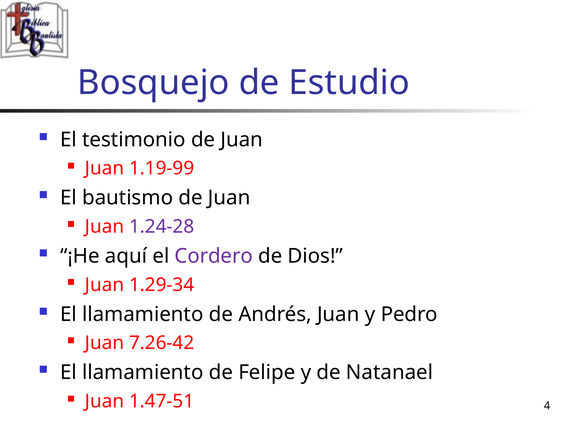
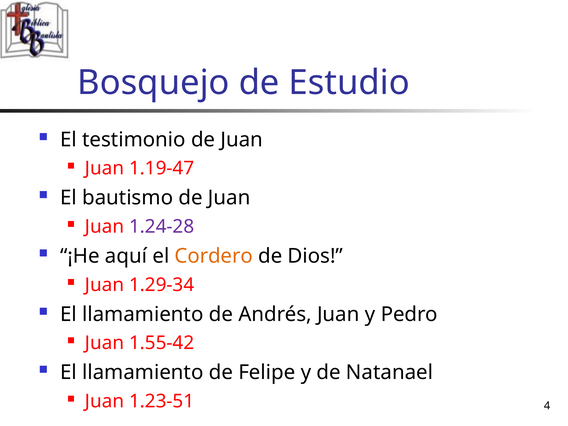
1.19-99: 1.19-99 -> 1.19-47 (162, 168)
Cordero colour: purple -> orange (214, 256)
7.26-42: 7.26-42 -> 1.55-42 (162, 343)
1.47-51: 1.47-51 -> 1.23-51 (162, 401)
